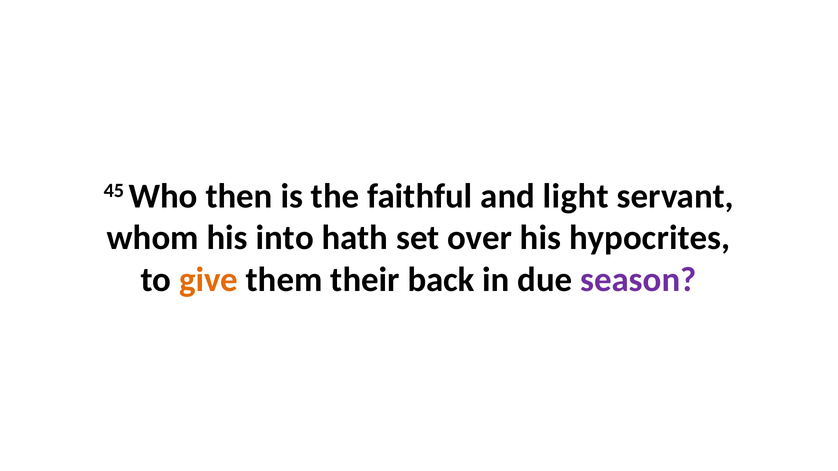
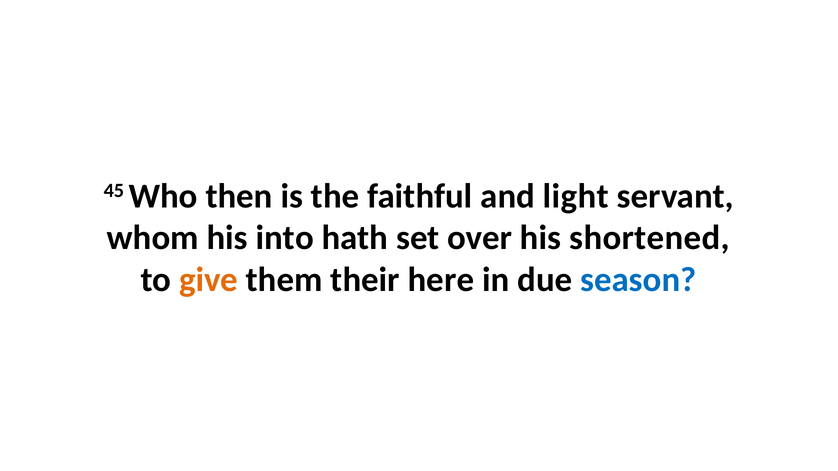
hypocrites: hypocrites -> shortened (650, 238)
back: back -> here (441, 280)
season colour: purple -> blue (638, 280)
